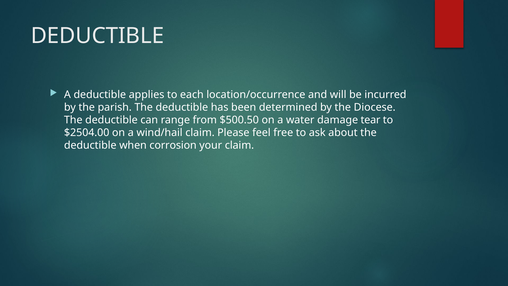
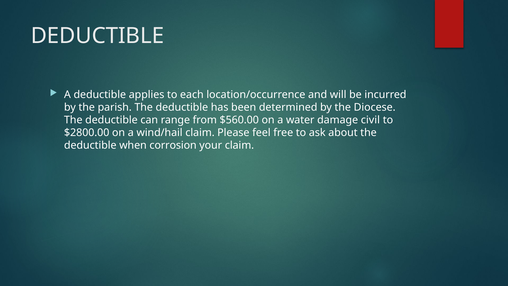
$500.50: $500.50 -> $560.00 (239, 120)
tear: tear -> civil (370, 120)
$2504.00: $2504.00 -> $2800.00 (87, 133)
